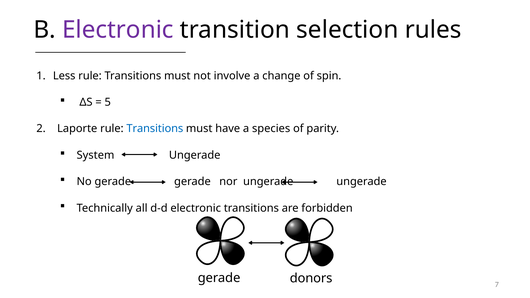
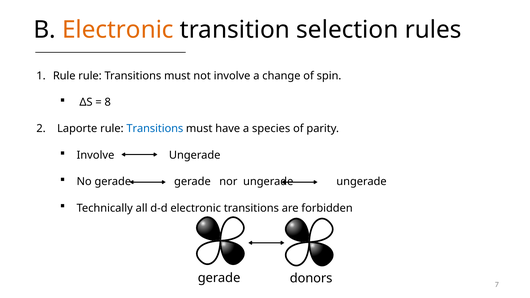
Electronic colour: purple -> orange (118, 30)
Less: Less -> Rule (64, 76)
5: 5 -> 8 (108, 102)
System: System -> Involve (95, 155)
